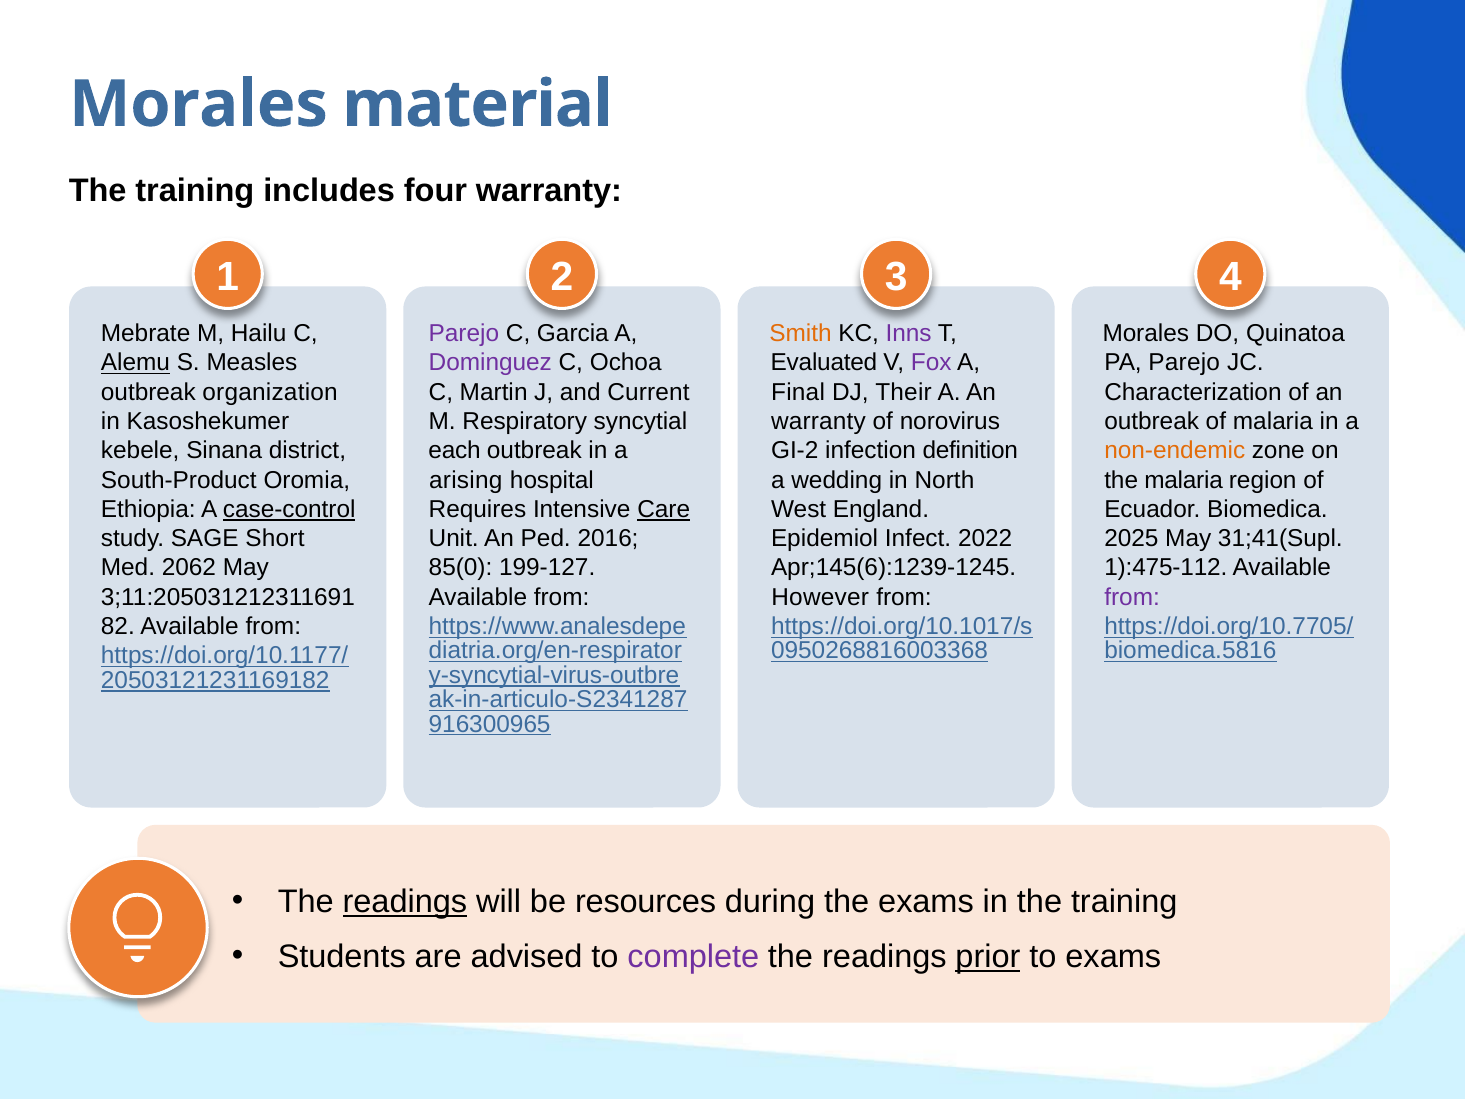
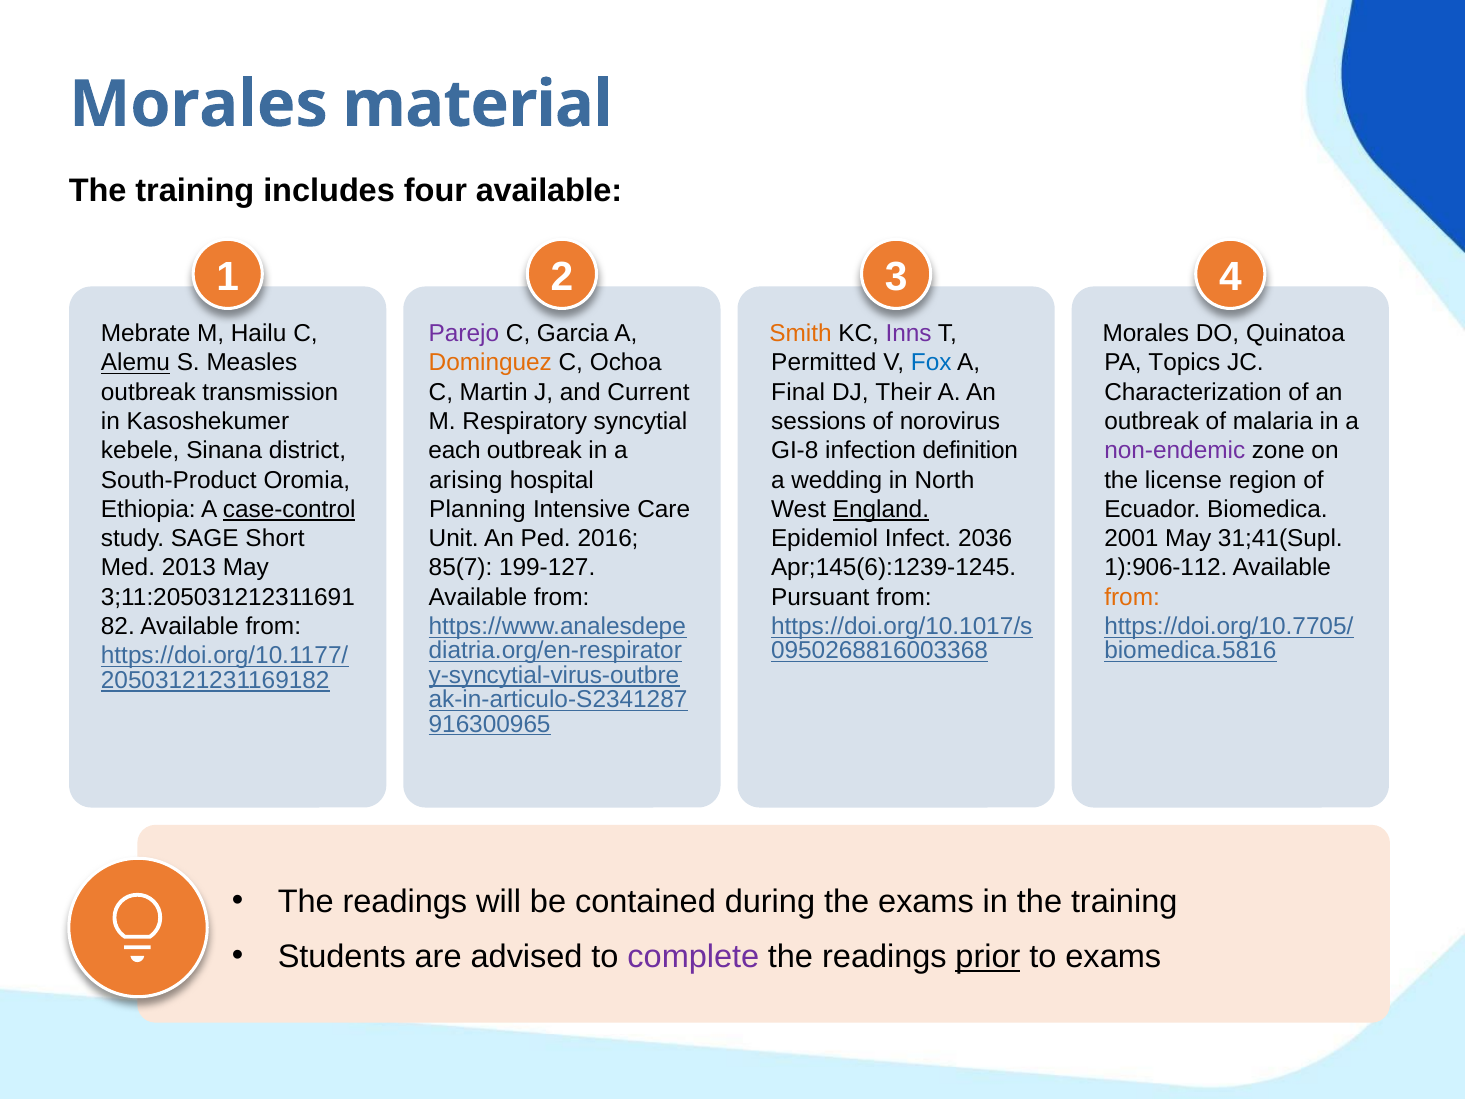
four warranty: warranty -> available (549, 191)
Dominguez colour: purple -> orange (490, 363)
Evaluated: Evaluated -> Permitted (824, 363)
Fox colour: purple -> blue (931, 363)
PA Parejo: Parejo -> Topics (1184, 363)
organization: organization -> transmission (270, 392)
warranty: warranty -> sessions (819, 421)
GI-2: GI-2 -> GI-8 (795, 451)
non-endemic colour: orange -> purple (1175, 451)
the malaria: malaria -> license (1183, 480)
Requires: Requires -> Planning (477, 509)
Care underline: present -> none (664, 509)
England underline: none -> present (881, 509)
2022: 2022 -> 2036 (985, 538)
2025: 2025 -> 2001 (1131, 538)
2062: 2062 -> 2013 (189, 568)
85(0: 85(0 -> 85(7 (460, 568)
1):475-112: 1):475-112 -> 1):906-112 (1166, 568)
However: However -> Pursuant (820, 597)
from colour: purple -> orange (1132, 597)
readings underline: present -> none (405, 901)
resources: resources -> contained (645, 901)
